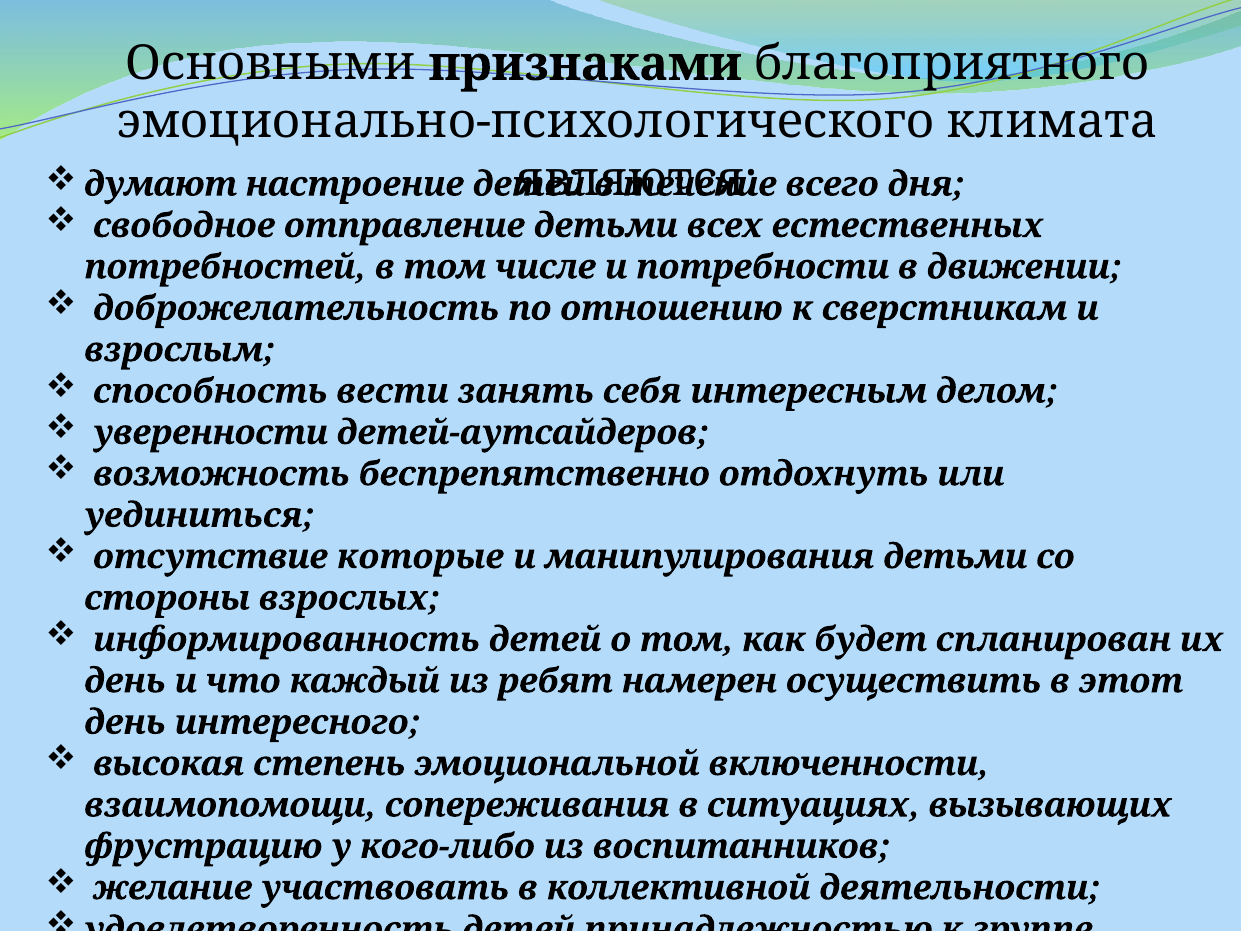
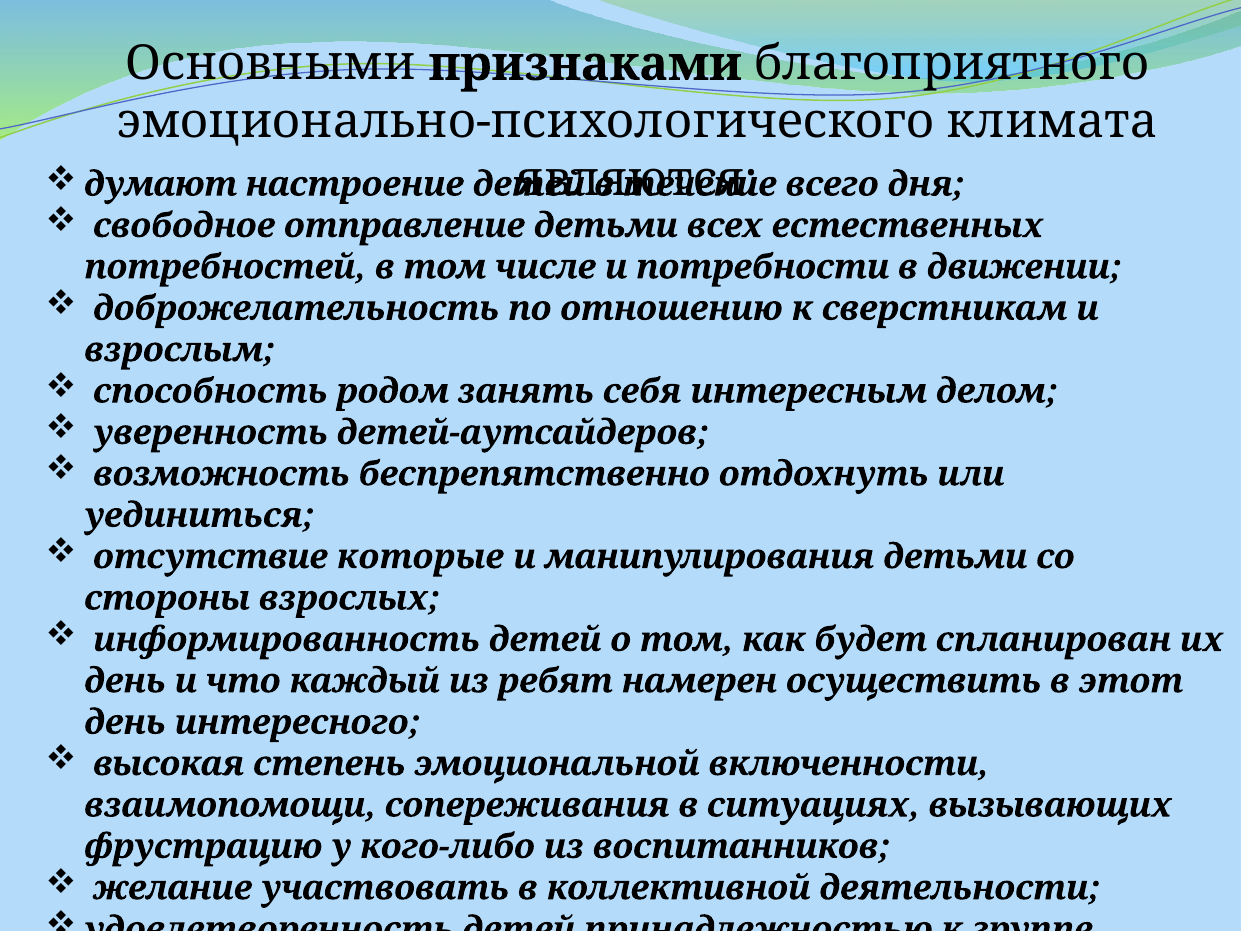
вести: вести -> родом (393, 391)
уверенности: уверенности -> уверенность (211, 433)
